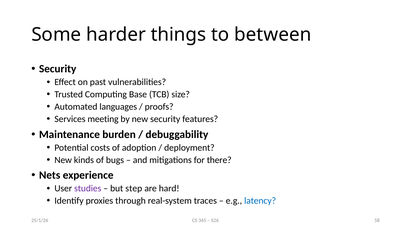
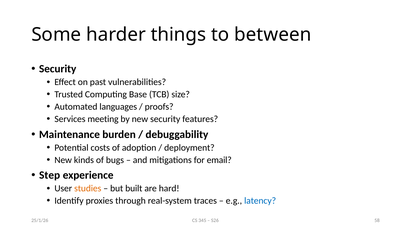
there: there -> email (219, 160)
Nets: Nets -> Step (50, 175)
studies colour: purple -> orange (88, 189)
step: step -> built (134, 189)
